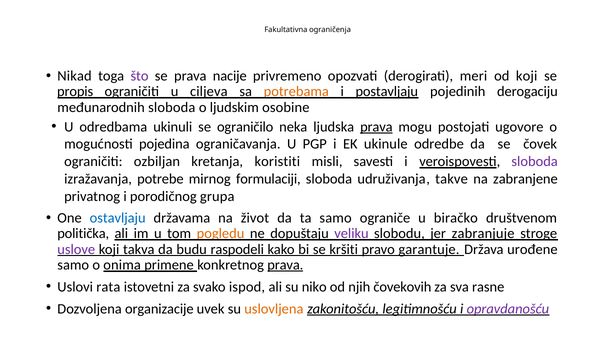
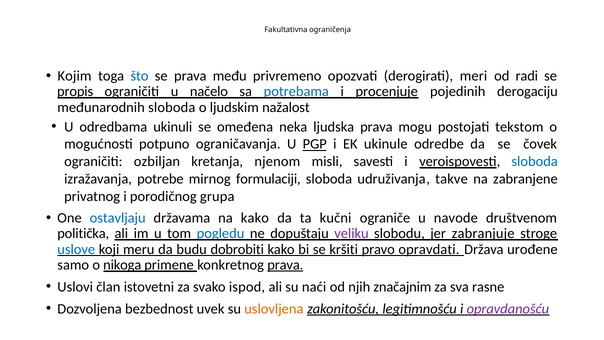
Nikad: Nikad -> Kojim (75, 76)
što colour: purple -> blue (140, 76)
nacije: nacije -> među (230, 76)
od koji: koji -> radi (527, 76)
ciljeva: ciljeva -> načelo (209, 92)
potrebama colour: orange -> blue (296, 92)
postavljaju: postavljaju -> procenjuje (387, 92)
osobine: osobine -> nažalost (286, 107)
ograničilo: ograničilo -> omeđena (245, 127)
prava underline: present -> none (376, 127)
ugovore: ugovore -> tekstom (519, 127)
pojedina: pojedina -> potpuno (164, 144)
PGP underline: none -> present (315, 144)
koristiti: koristiti -> njenom (277, 161)
sloboda colour: purple -> blue (535, 161)
na život: život -> kako (255, 218)
ta samo: samo -> kučni (336, 218)
biračko: biračko -> navode (456, 218)
pogledu colour: orange -> blue (221, 233)
uslove colour: purple -> blue (76, 249)
takva: takva -> meru (139, 249)
raspodeli: raspodeli -> dobrobiti (237, 249)
garantuje: garantuje -> opravdati (429, 249)
onima: onima -> nikoga (122, 265)
rata: rata -> član (108, 287)
niko: niko -> naći (314, 287)
čovekovih: čovekovih -> značajnim (402, 287)
organizacije: organizacije -> bezbednost (159, 309)
